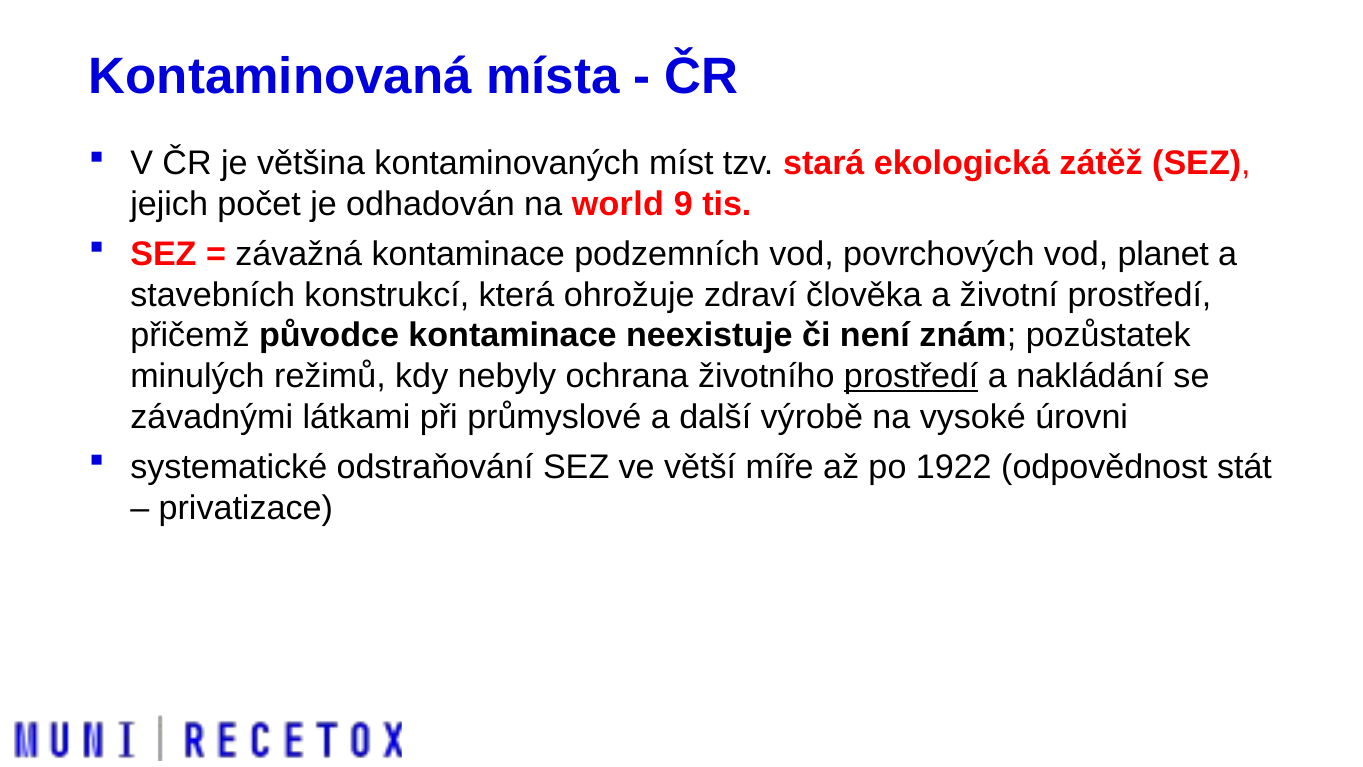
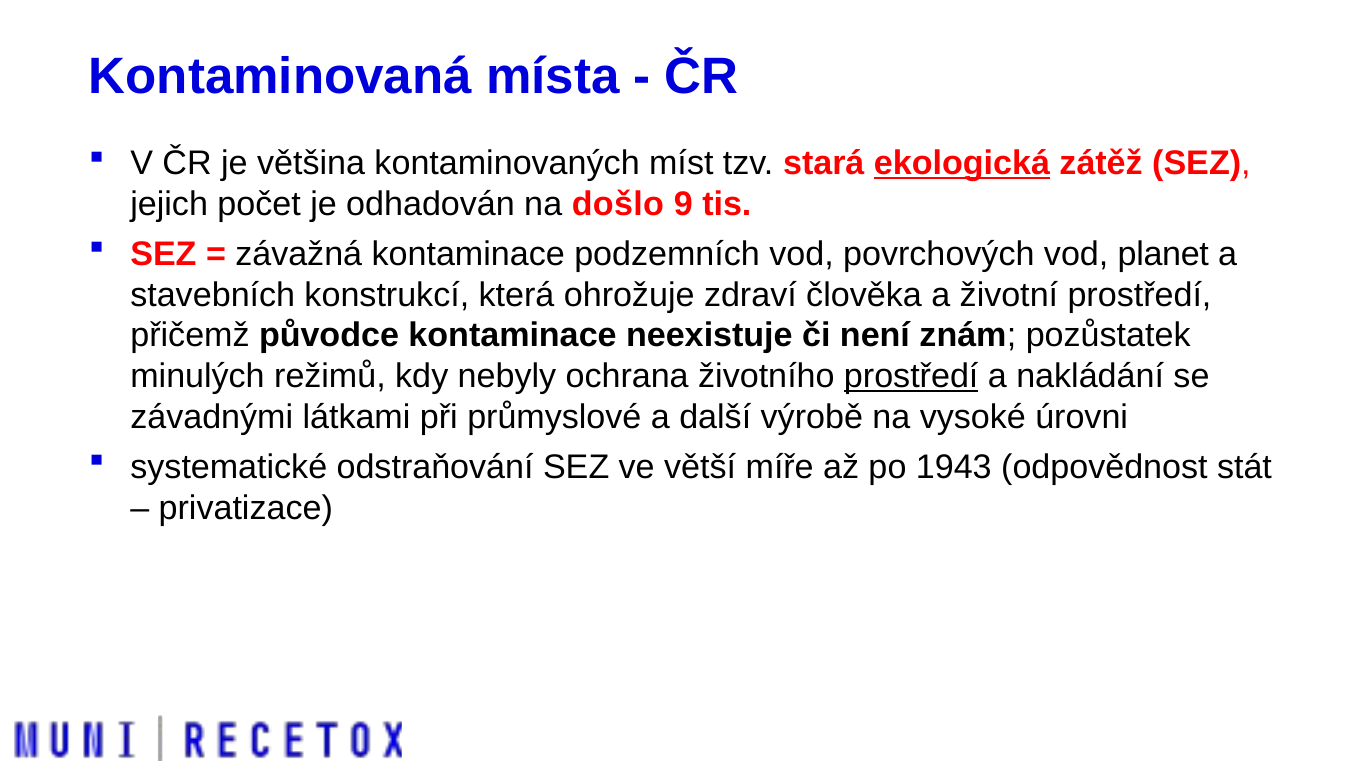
ekologická underline: none -> present (962, 163)
world: world -> došlo (618, 204)
1922: 1922 -> 1943 (954, 467)
